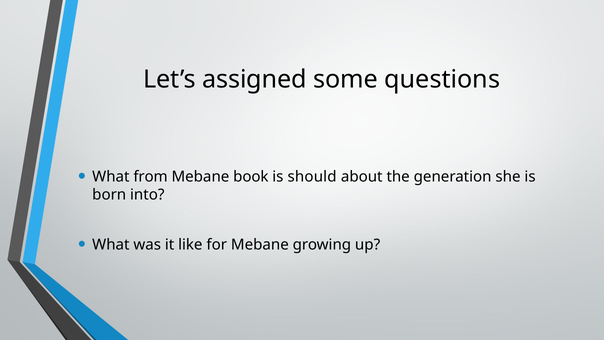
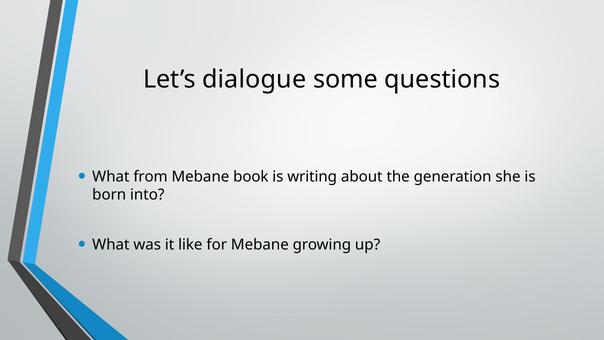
assigned: assigned -> dialogue (254, 79)
should: should -> writing (312, 177)
